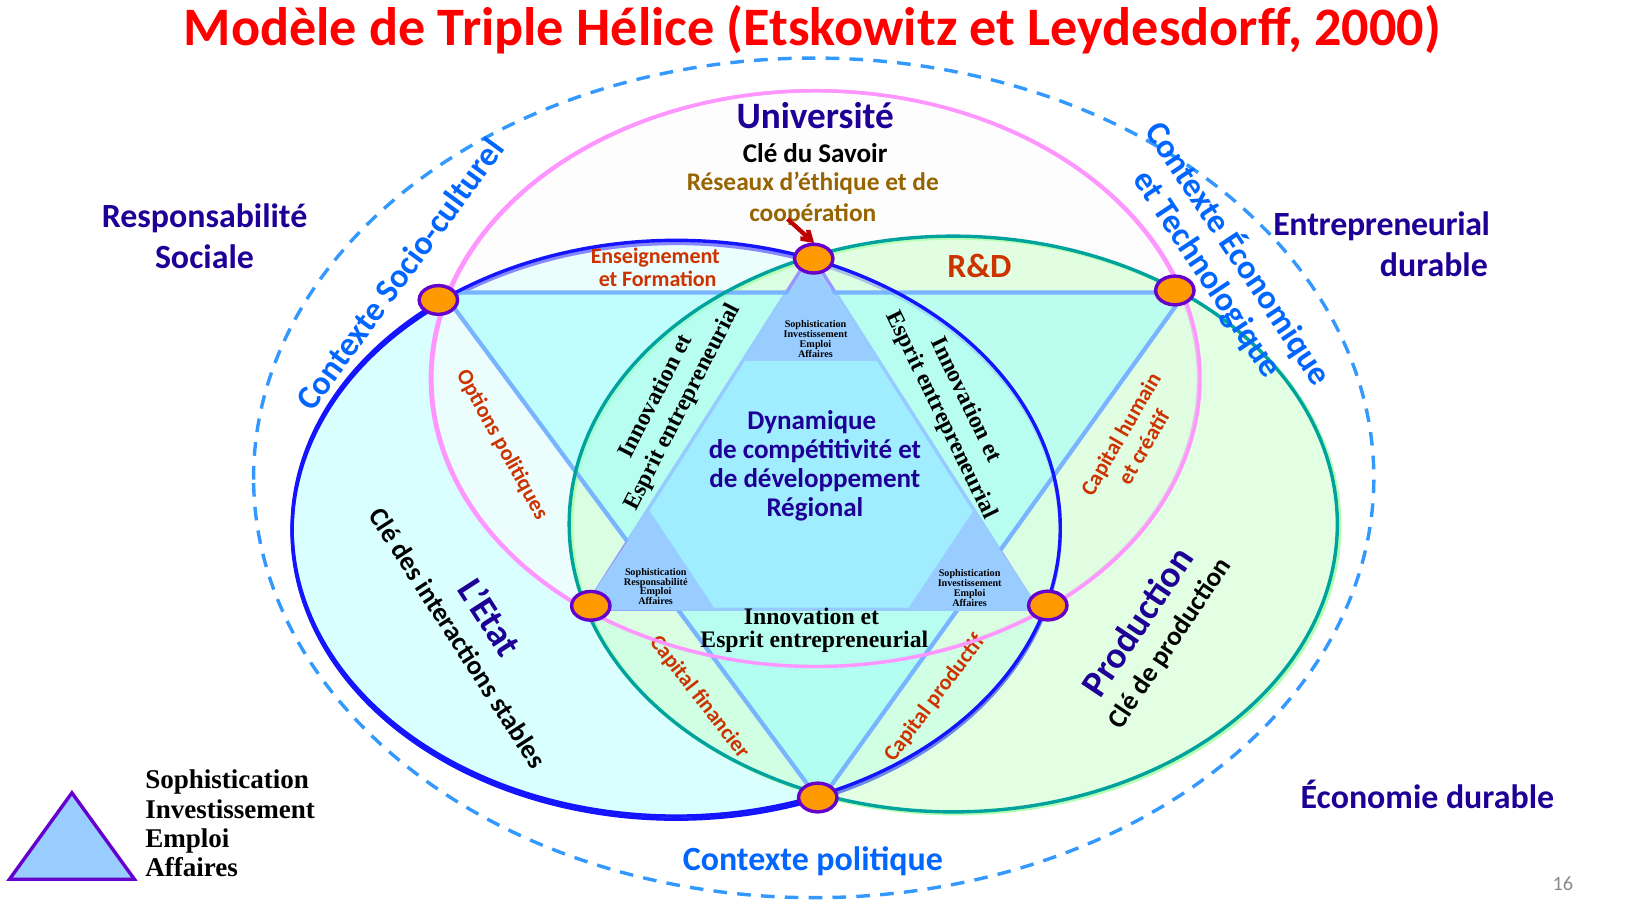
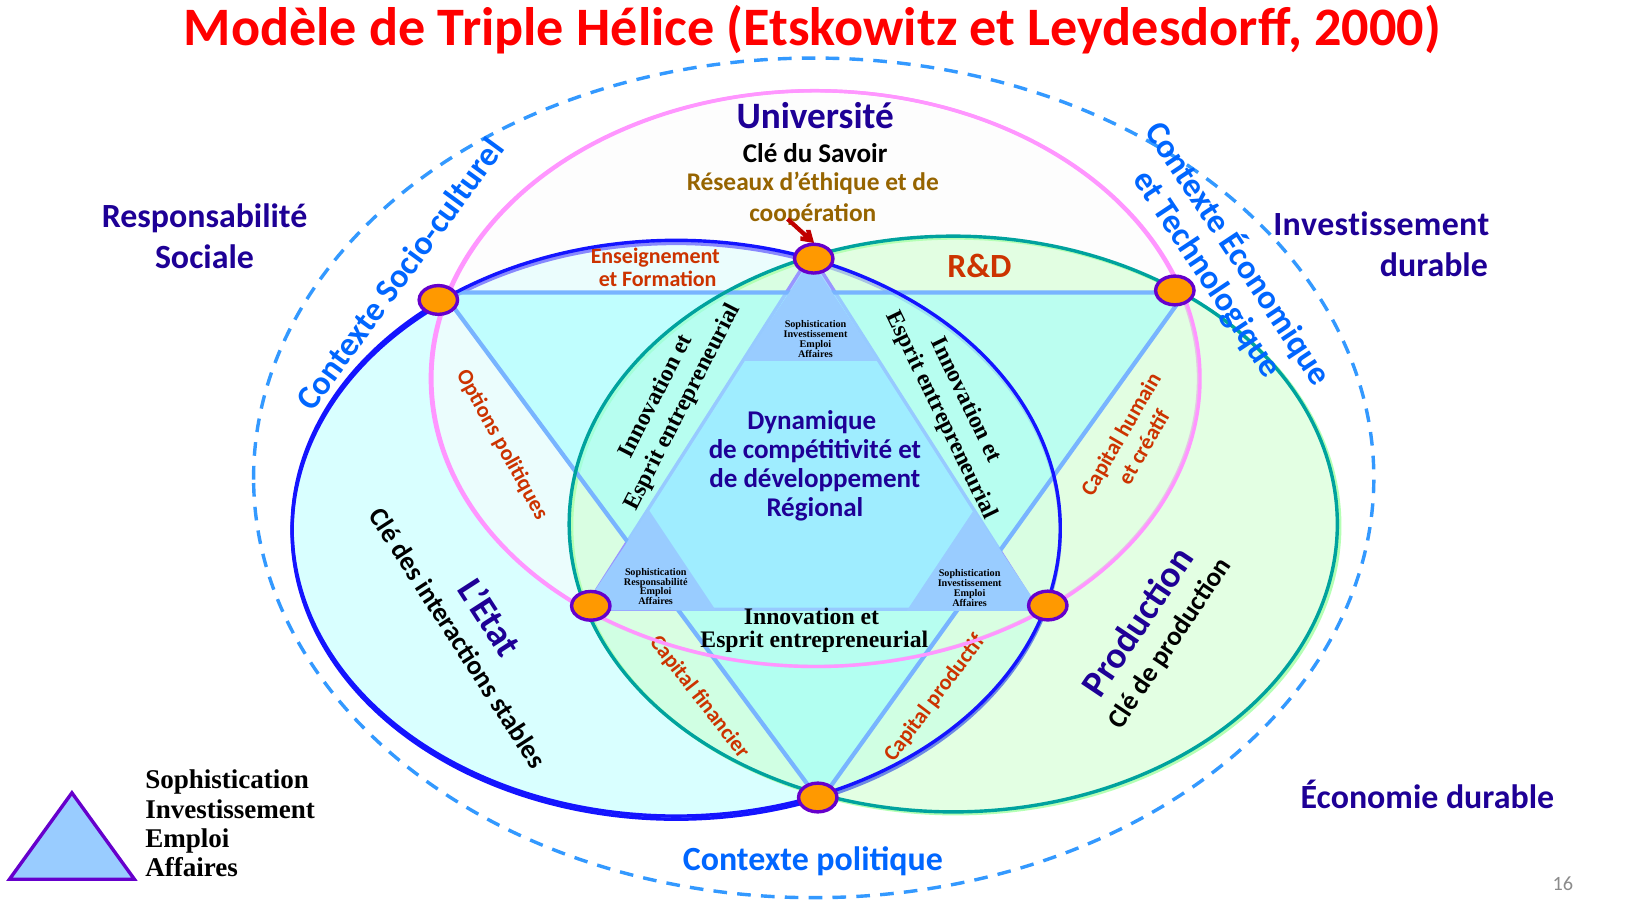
Entrepreneurial: Entrepreneurial -> Investissement (1381, 225)
